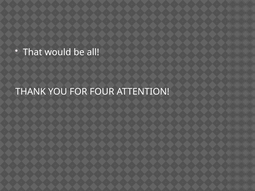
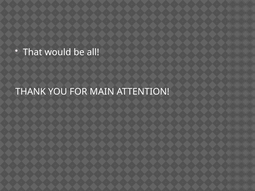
FOUR: FOUR -> MAIN (102, 92)
